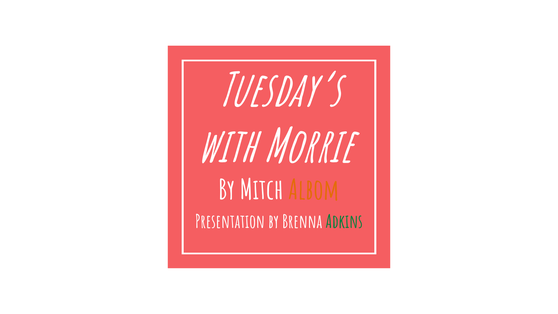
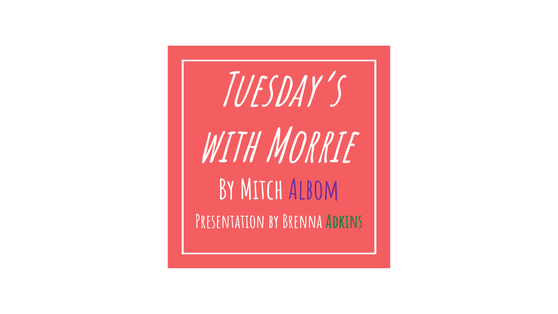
Albom colour: orange -> purple (314, 190)
